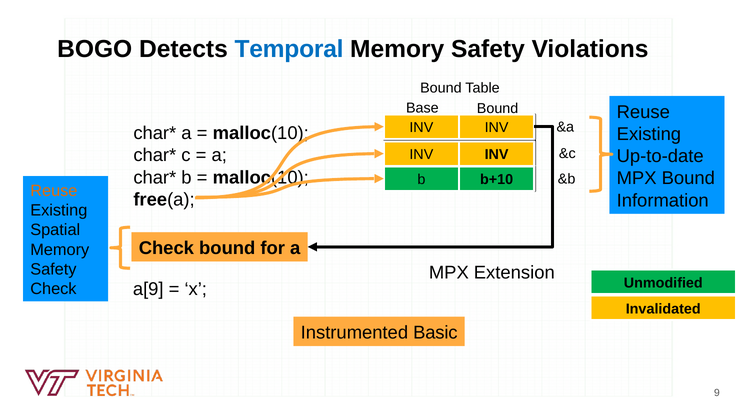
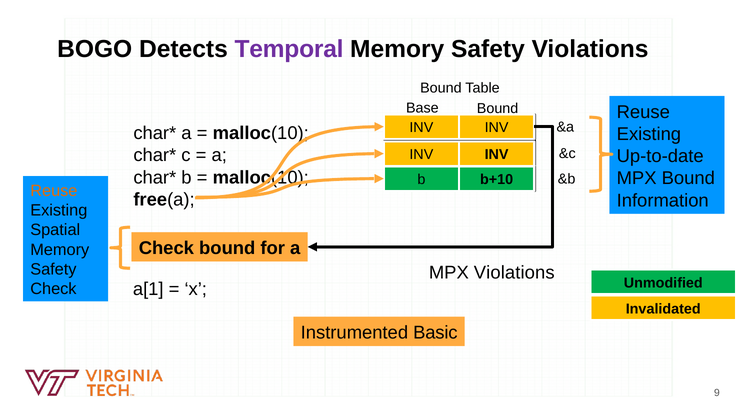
Temporal colour: blue -> purple (289, 49)
MPX Extension: Extension -> Violations (514, 272)
a[9: a[9 -> a[1 (148, 289)
